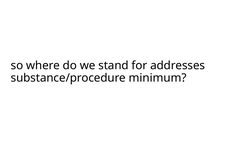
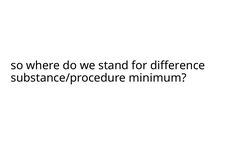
addresses: addresses -> difference (178, 66)
